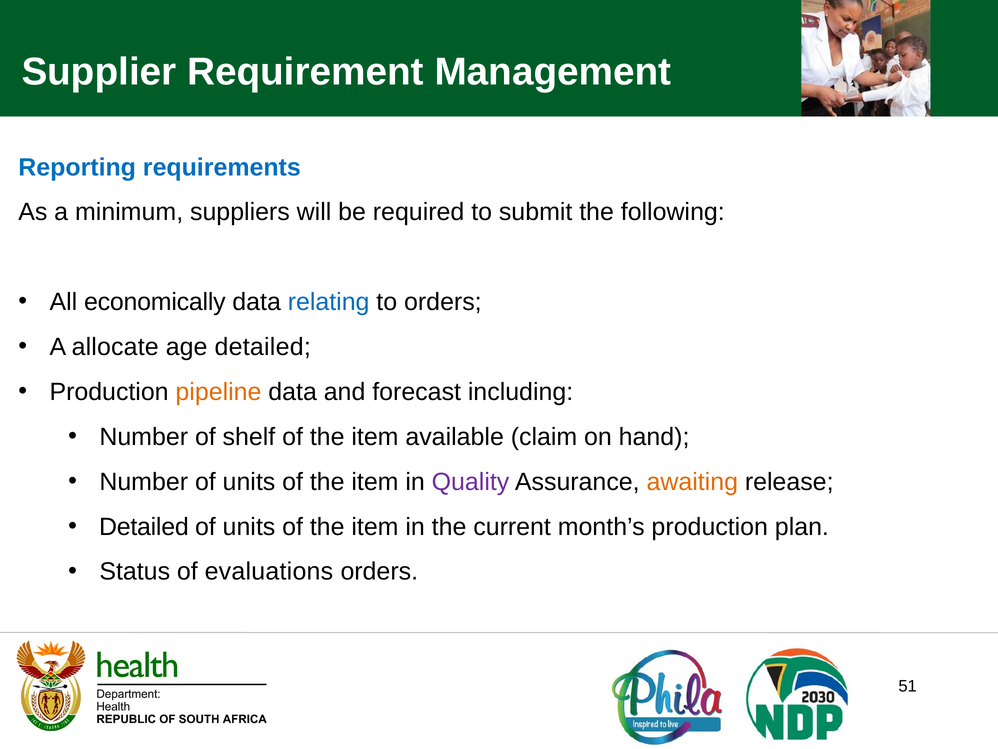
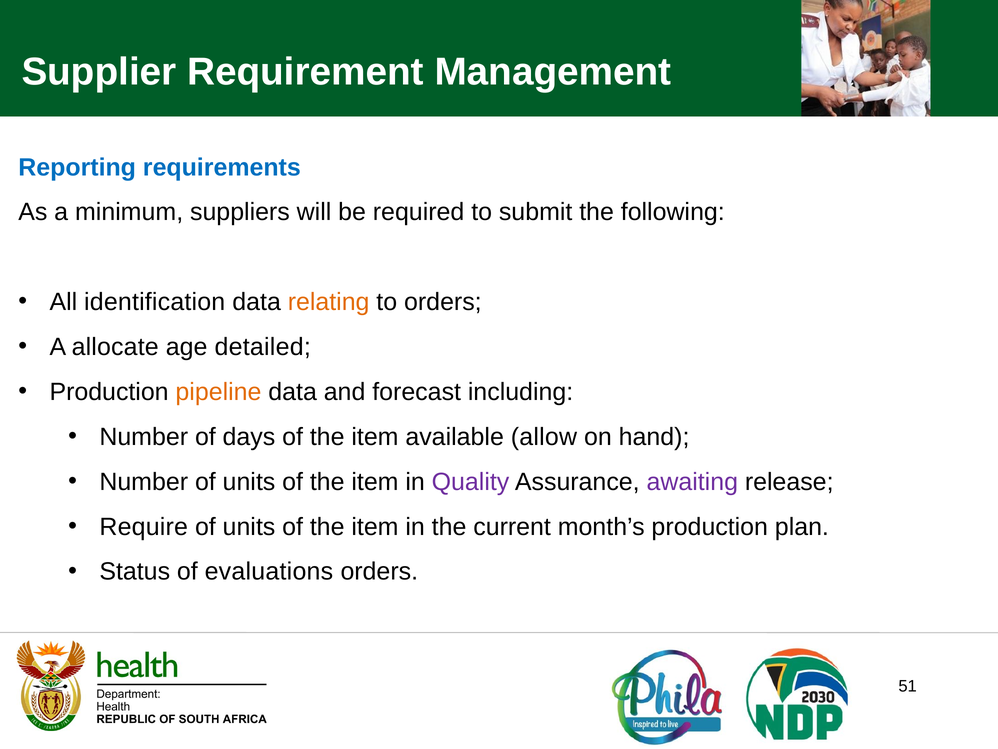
economically: economically -> identification (155, 302)
relating colour: blue -> orange (329, 302)
shelf: shelf -> days (249, 437)
claim: claim -> allow (544, 437)
awaiting colour: orange -> purple (692, 482)
Detailed: Detailed -> Require (144, 526)
